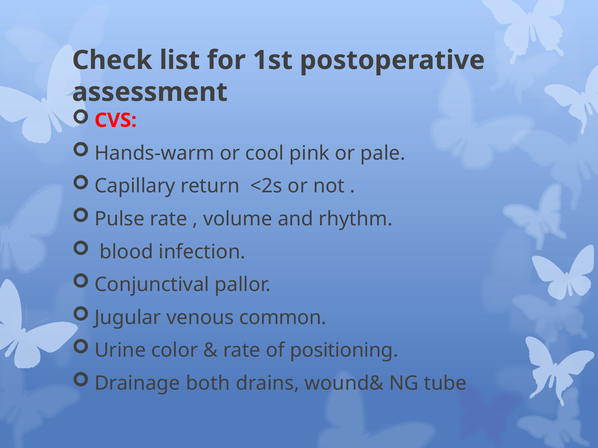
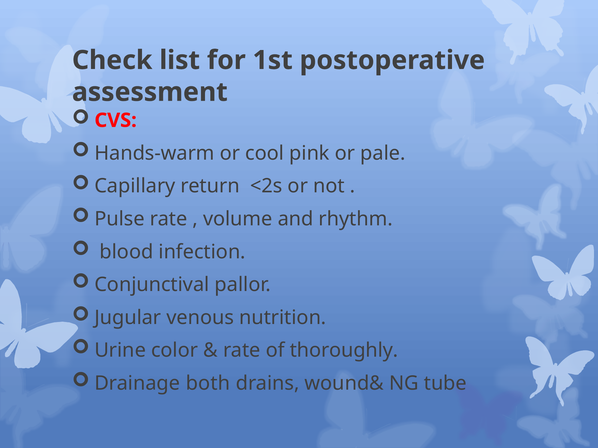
common: common -> nutrition (283, 318)
positioning: positioning -> thoroughly (344, 351)
